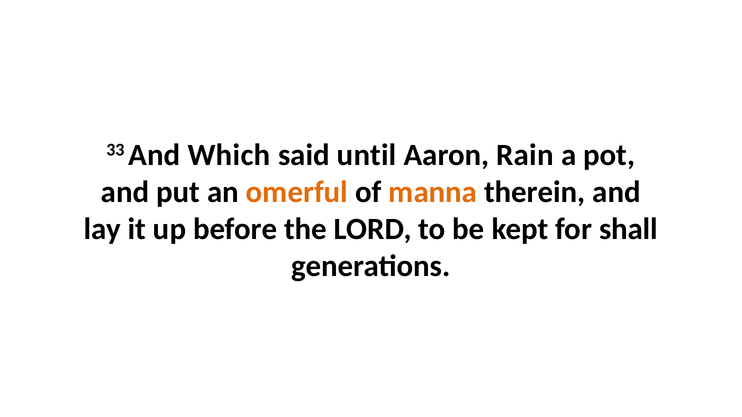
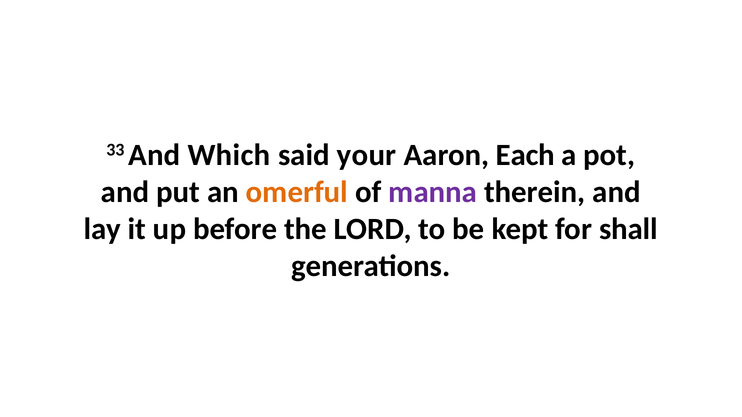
until: until -> your (367, 155)
Rain: Rain -> Each (525, 155)
manna colour: orange -> purple (433, 192)
